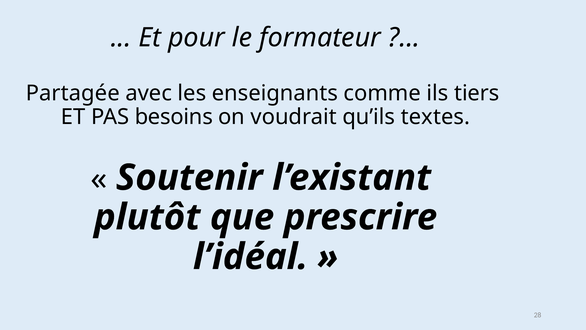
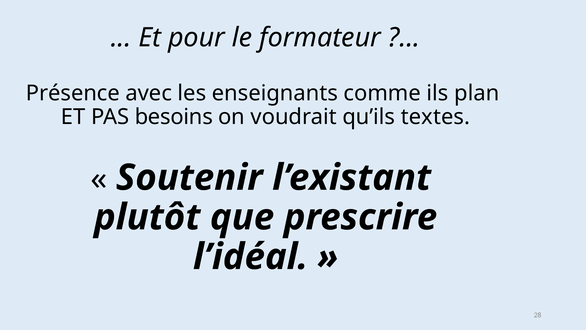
Partagée: Partagée -> Présence (73, 93)
tiers: tiers -> plan (477, 93)
